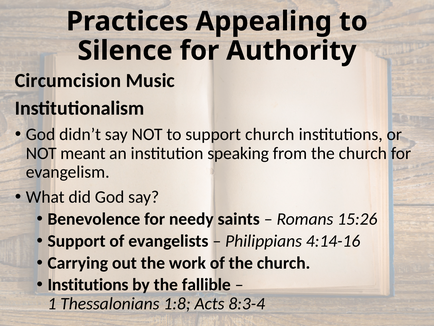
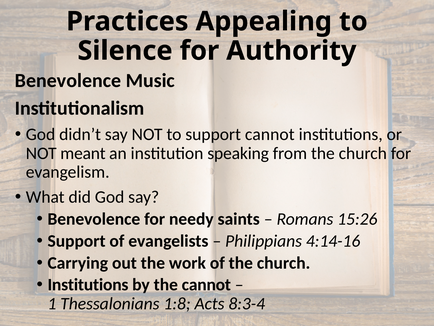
Circumcision: Circumcision -> Benevolence (68, 80)
support church: church -> cannot (270, 134)
the fallible: fallible -> cannot (206, 284)
